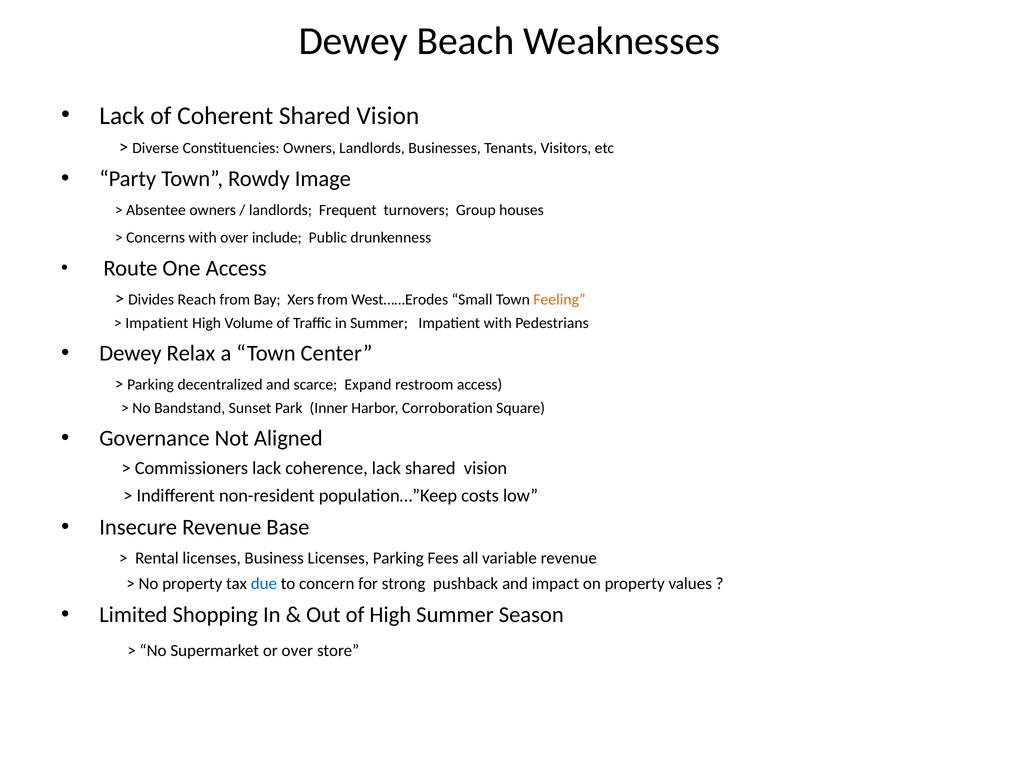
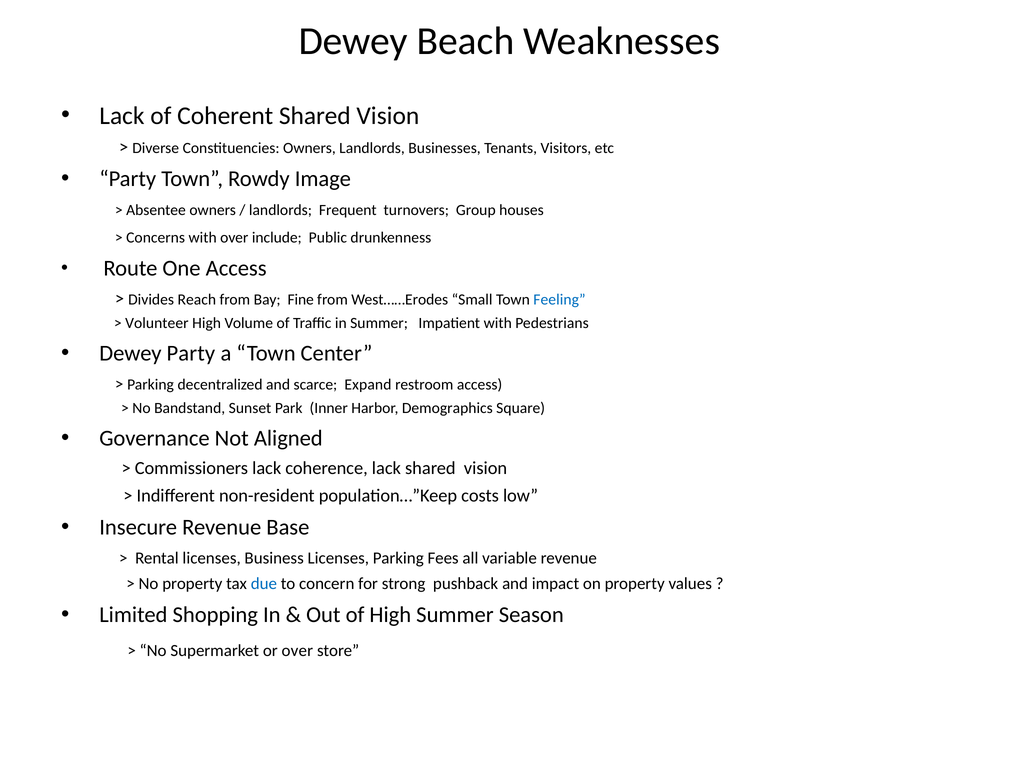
Xers: Xers -> Fine (301, 299)
Feeling colour: orange -> blue (559, 299)
Impatient: Impatient -> Volunteer (157, 323)
Dewey Relax: Relax -> Party (191, 353)
Corroboration: Corroboration -> Demographics (447, 408)
